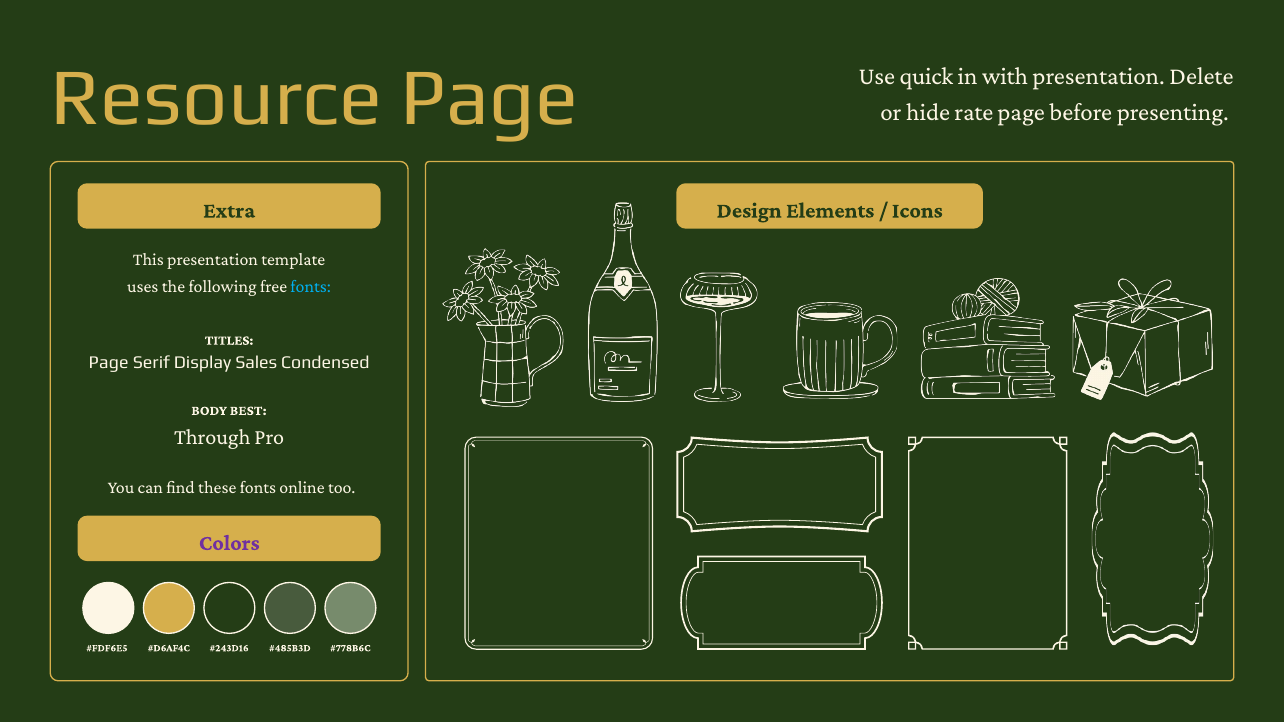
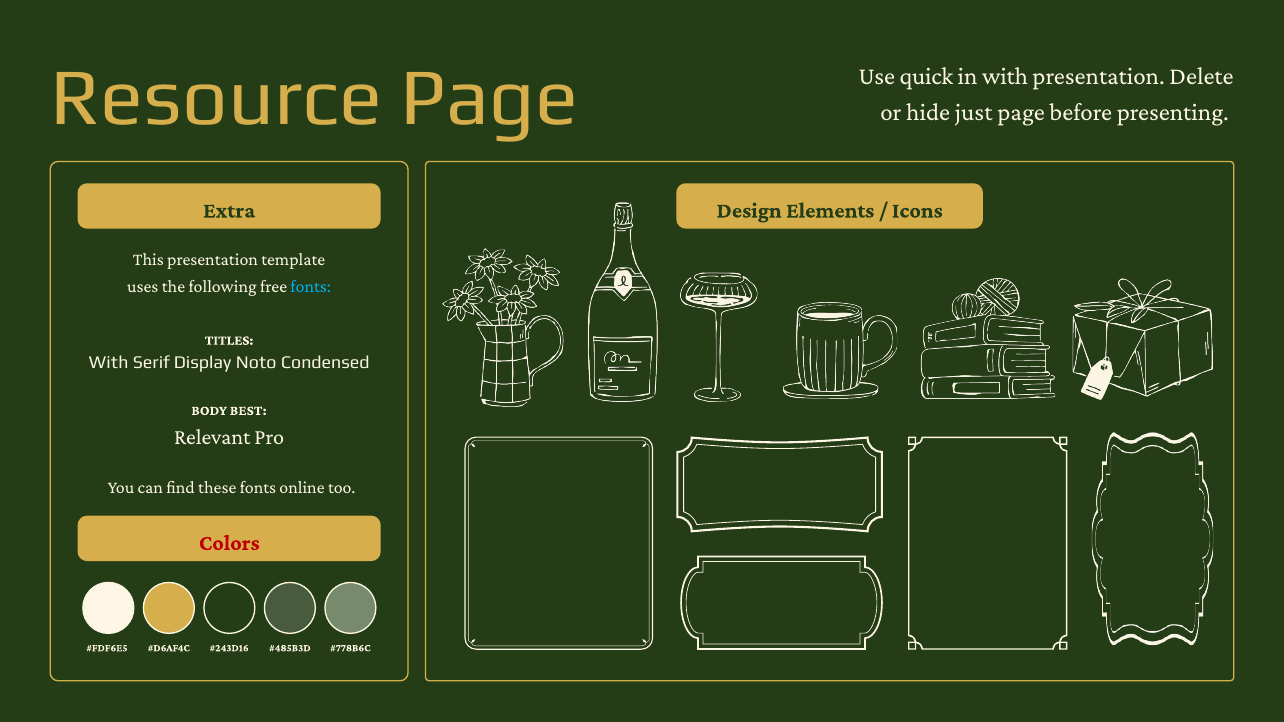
rate: rate -> just (974, 112)
Page: Page -> With (109, 363)
Sales: Sales -> Noto (256, 363)
Through: Through -> Relevant (212, 437)
Colors colour: purple -> red (229, 543)
